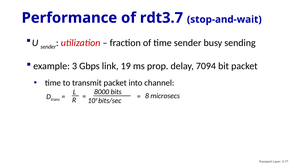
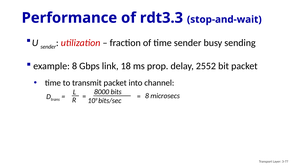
rdt3.7: rdt3.7 -> rdt3.3 (161, 18)
example 3: 3 -> 8 (74, 66)
19: 19 -> 18 (126, 66)
7094: 7094 -> 2552 (206, 66)
